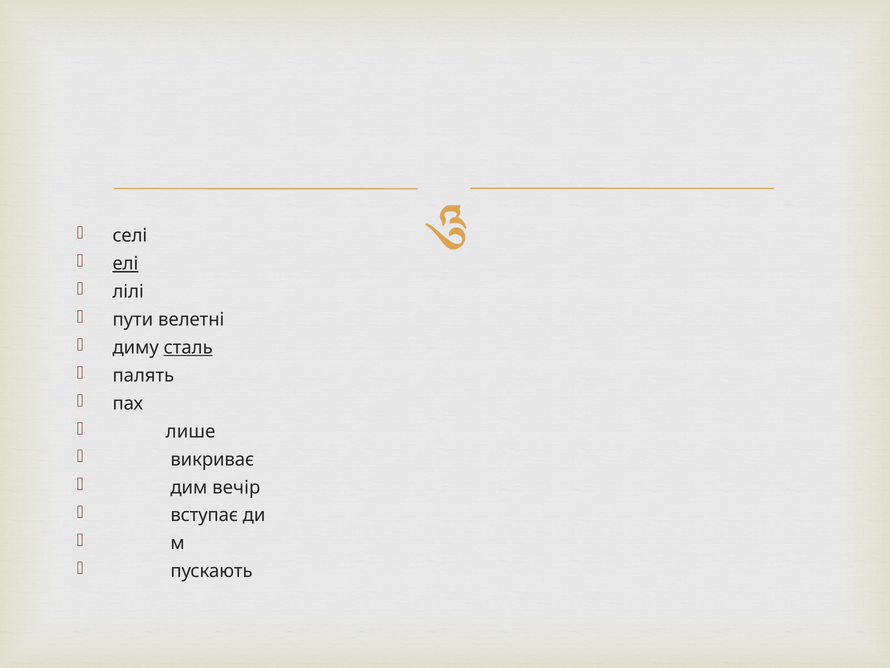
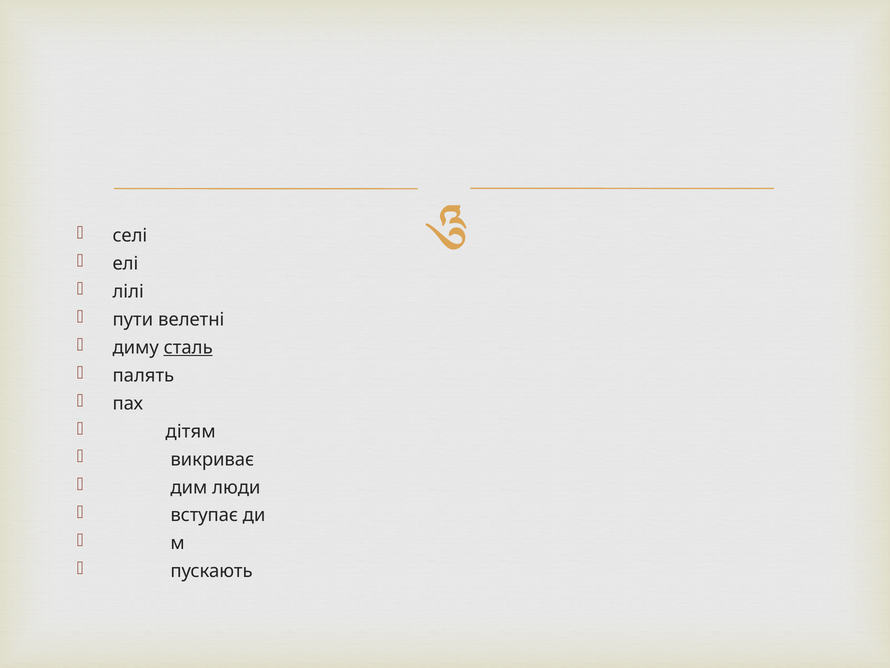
елі underline: present -> none (125, 264)
лише: лише -> дітям (191, 431)
вечір: вечір -> люди (236, 487)
